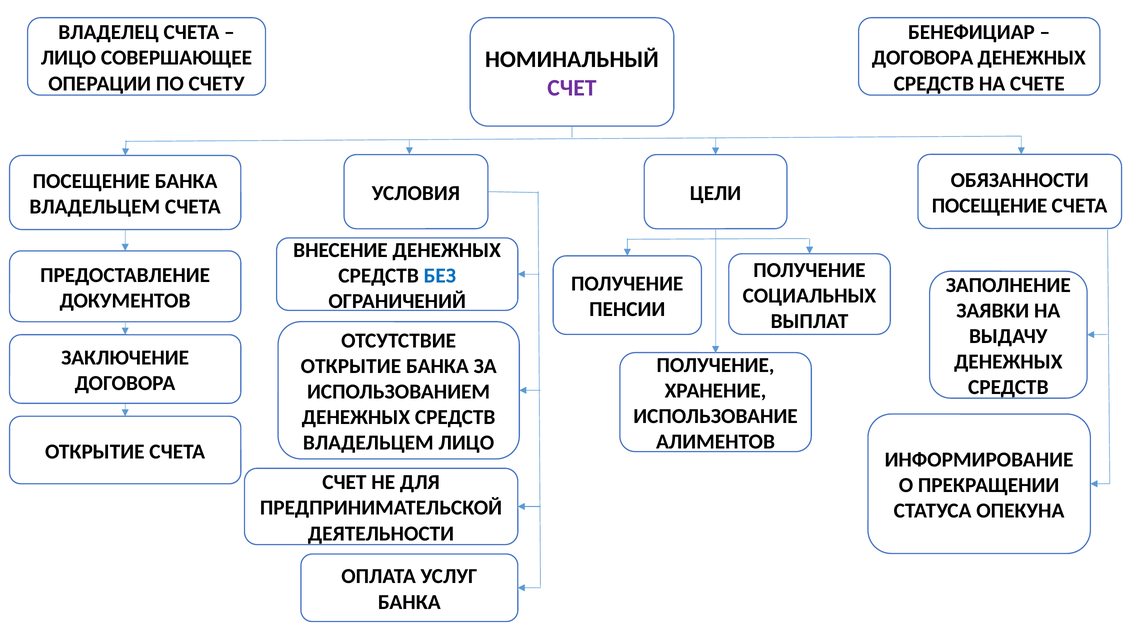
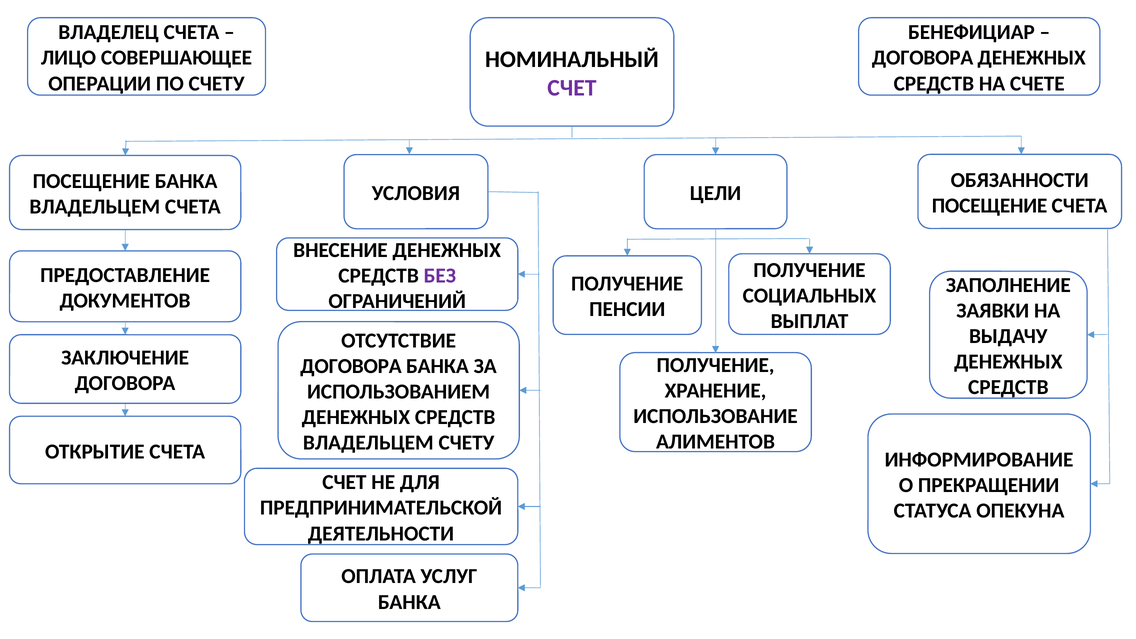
БЕЗ colour: blue -> purple (440, 276)
ОТКРЫТИЕ: ОТКРЫТИЕ -> ДОГОВОРА (351, 366)
ВЛАДЕЛЬЦЕМ ЛИЦО: ЛИЦО -> СЧЕТУ (466, 443)
